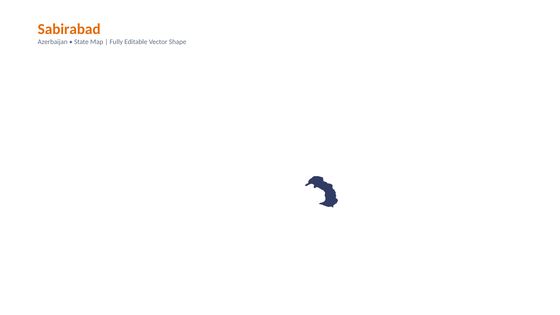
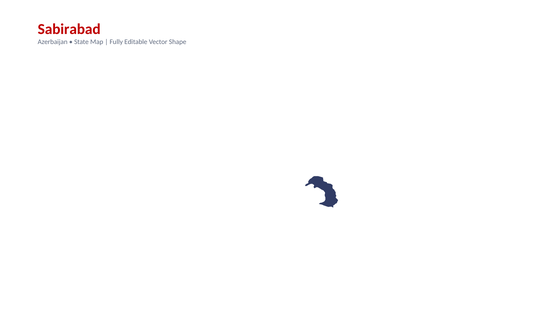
Sabirabad colour: orange -> red (69, 29)
